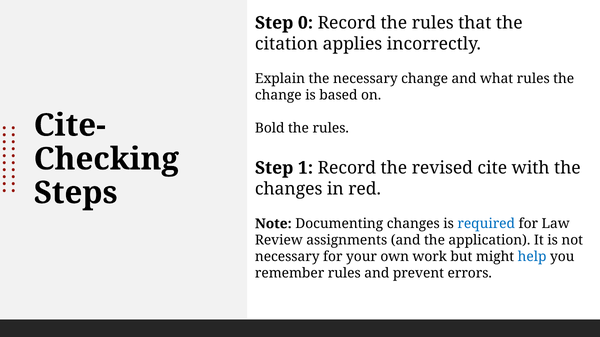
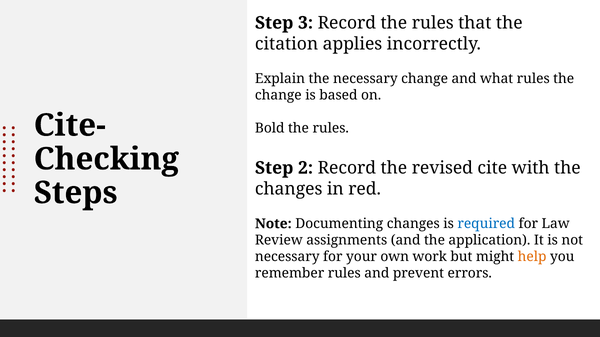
0: 0 -> 3 (306, 23)
1: 1 -> 2 (306, 168)
help colour: blue -> orange (532, 257)
